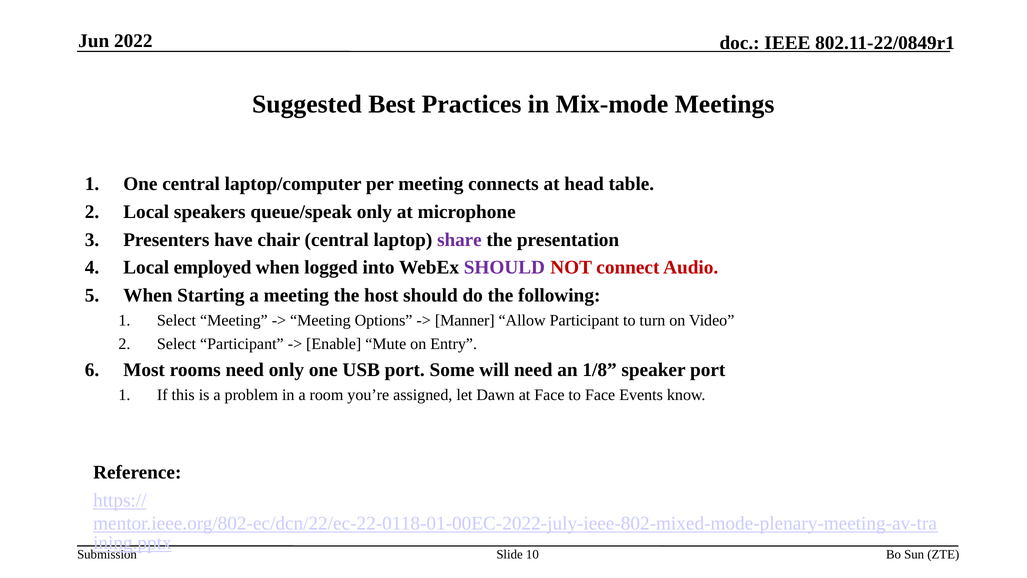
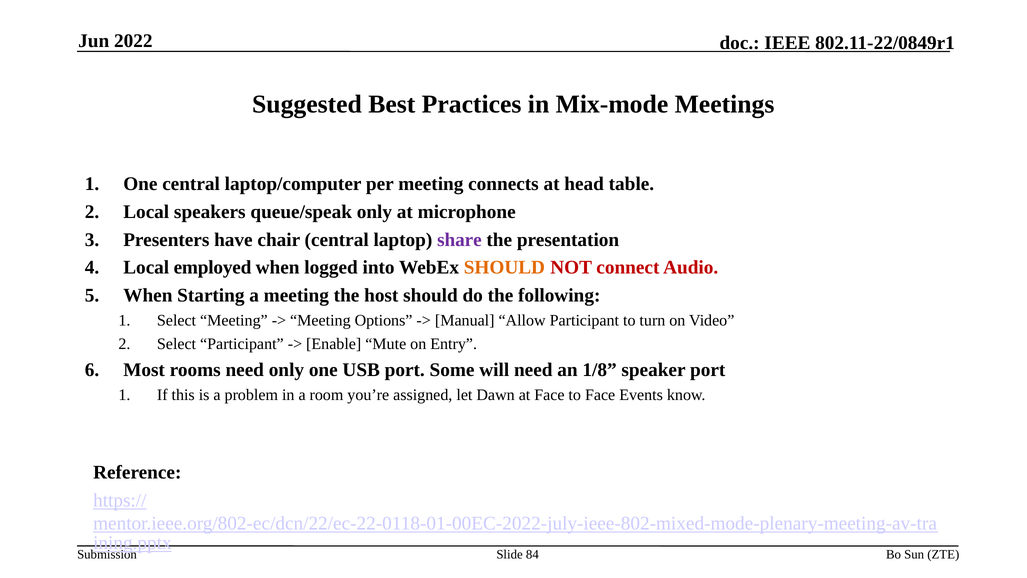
SHOULD colour: purple -> orange (504, 267)
Manner: Manner -> Manual (465, 320)
10: 10 -> 84 (532, 554)
